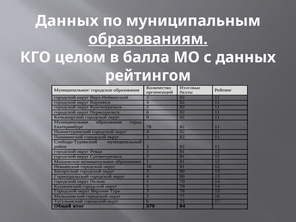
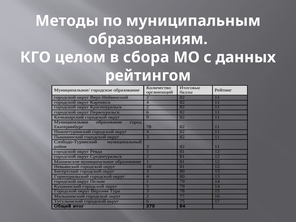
Данных: Данных -> Методы (67, 21)
образованиям underline: present -> none (148, 39)
балла: балла -> сбора (146, 57)
